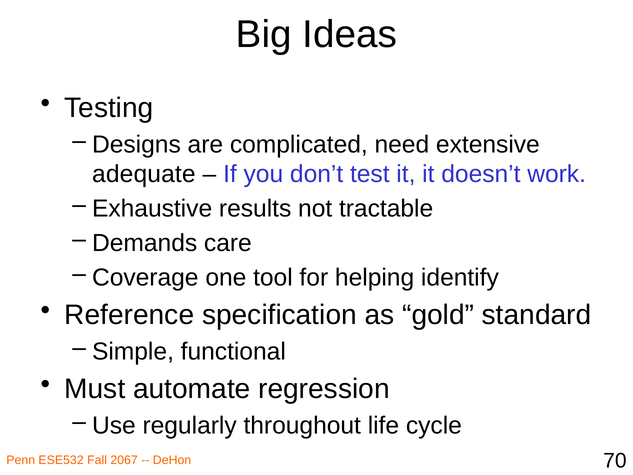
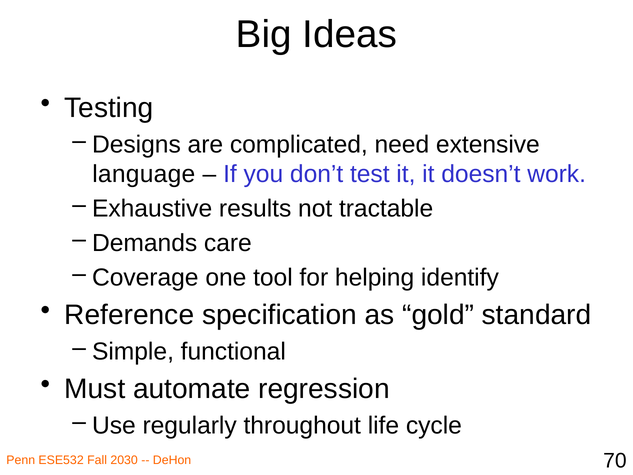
adequate: adequate -> language (144, 174)
2067: 2067 -> 2030 (124, 460)
